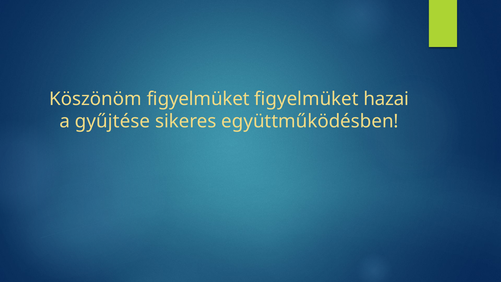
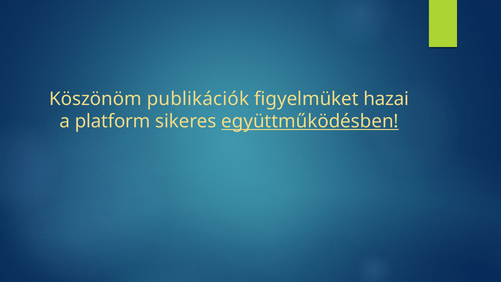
Köszönöm figyelmüket: figyelmüket -> publikációk (198, 99)
gyűjtése: gyűjtése -> platform (113, 121)
együttműködésben underline: none -> present (310, 121)
